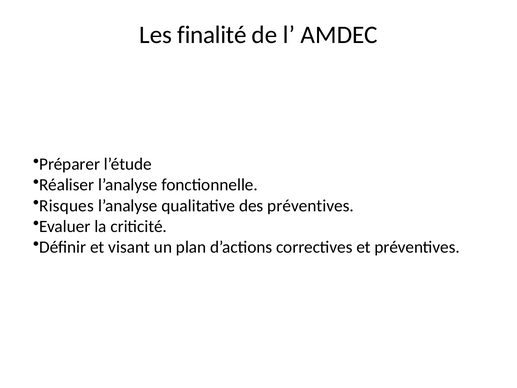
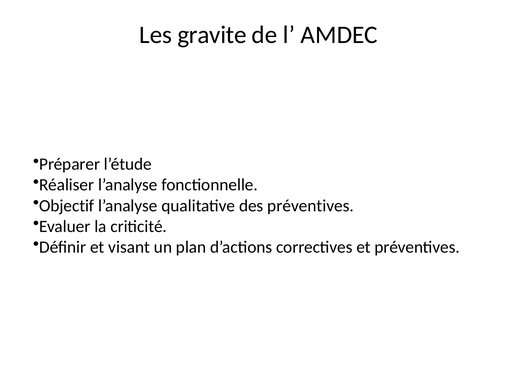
finalité: finalité -> gravite (212, 35)
Risques: Risques -> Objectif (67, 206)
